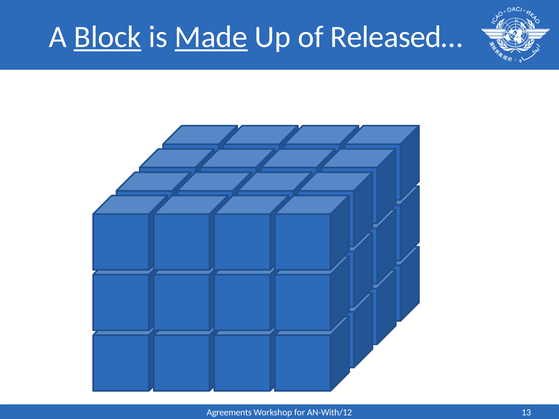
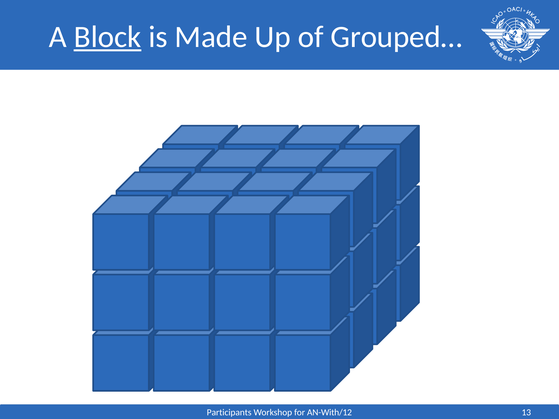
Made underline: present -> none (211, 37)
Released…: Released… -> Grouped… (396, 37)
Agreements: Agreements -> Participants (229, 413)
